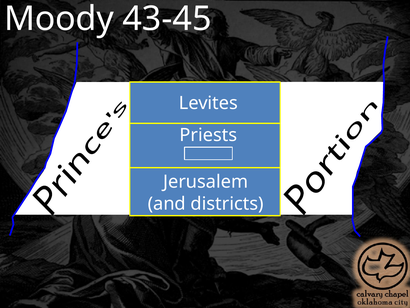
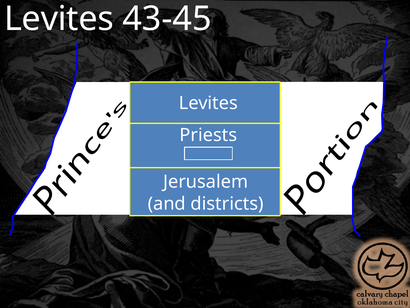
Moody: Moody -> Levites (59, 19)
